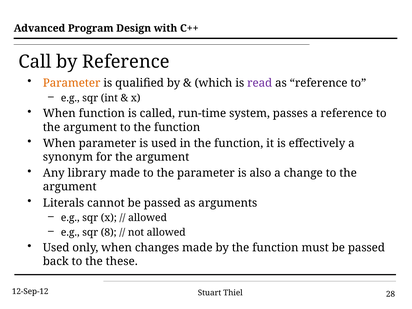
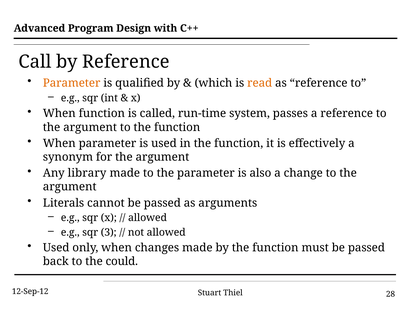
read colour: purple -> orange (260, 83)
8: 8 -> 3 (109, 232)
these: these -> could (122, 262)
